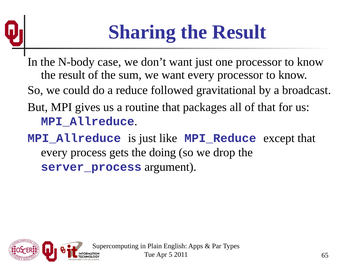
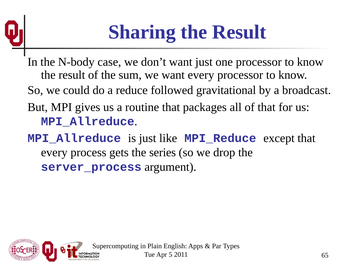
doing: doing -> series (163, 153)
